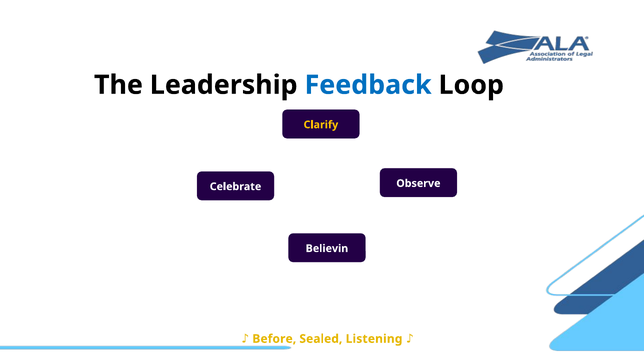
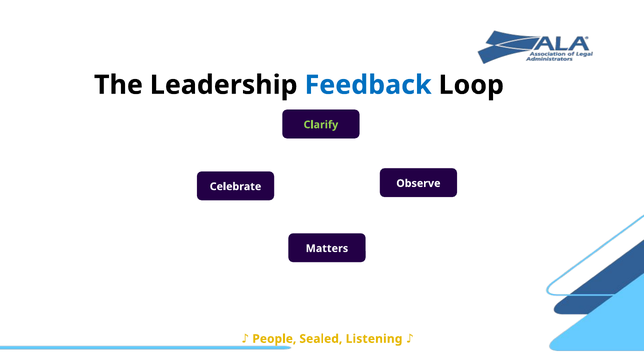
Clarify colour: yellow -> light green (321, 125)
Believin: Believin -> Matters (327, 249)
Before: Before -> People (274, 339)
